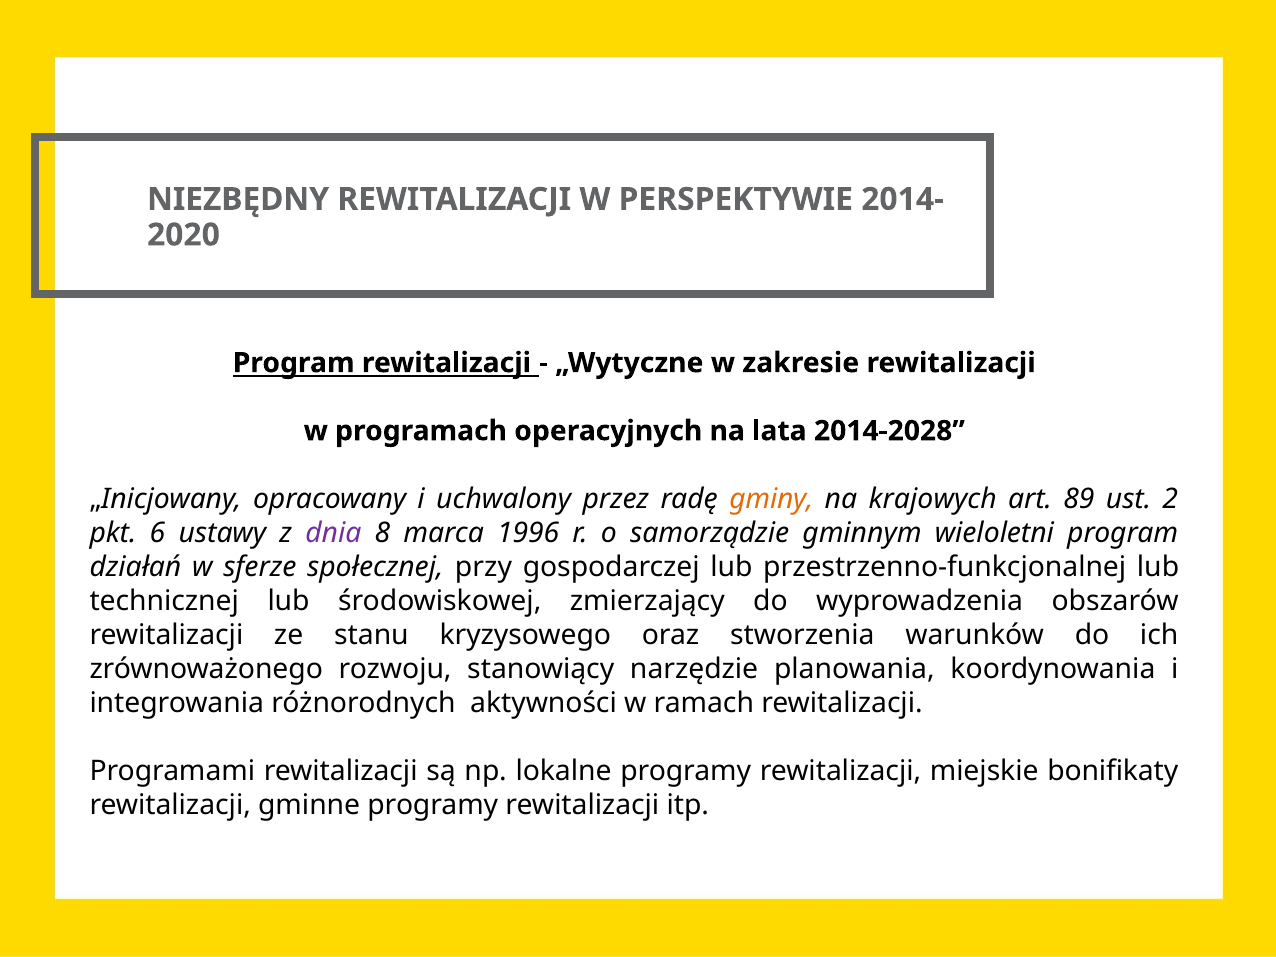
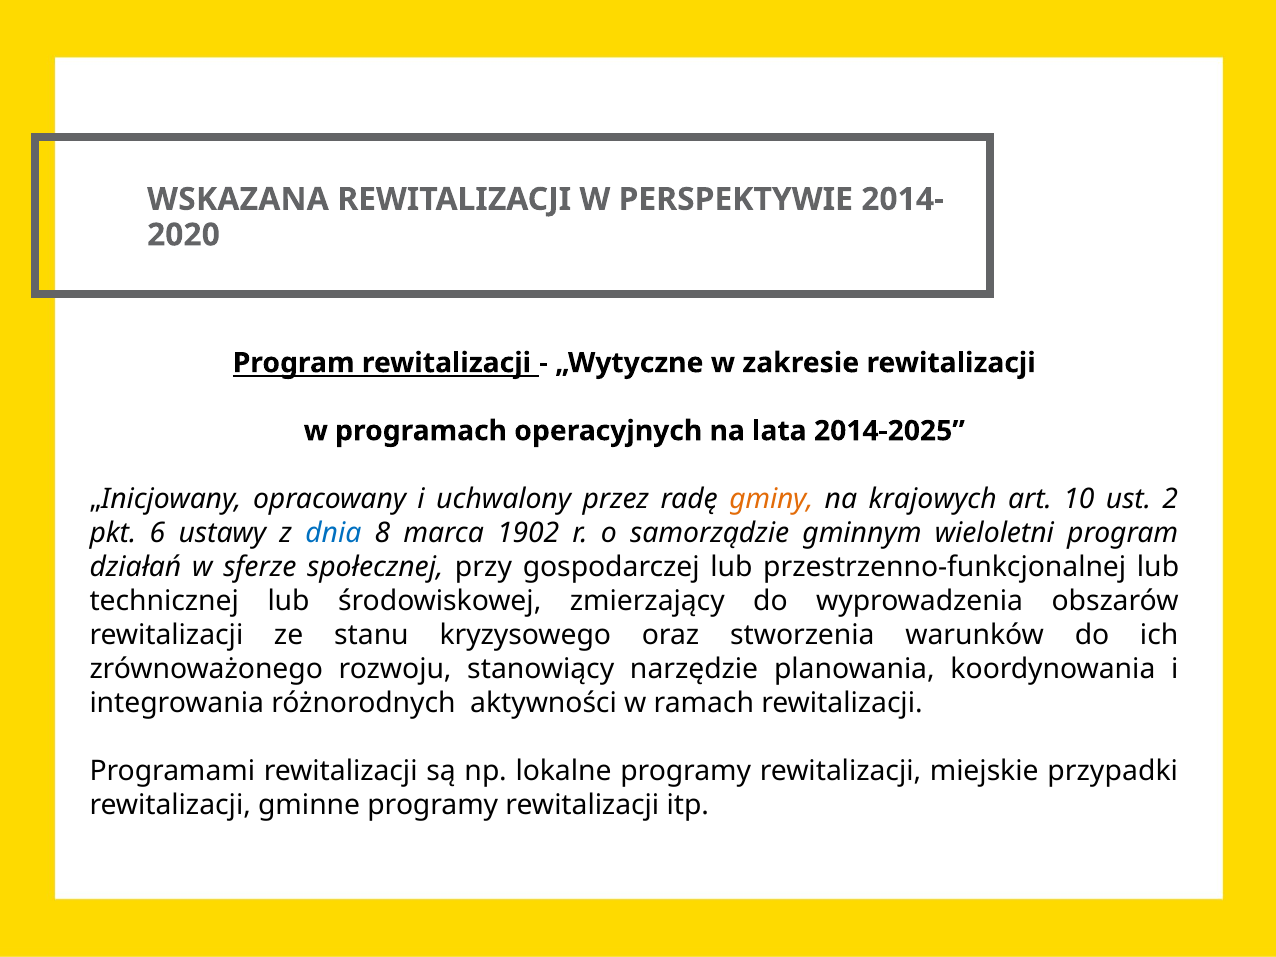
NIEZBĘDNY: NIEZBĘDNY -> WSKAZANA (238, 199)
2014-2028: 2014-2028 -> 2014-2025 (889, 431)
89: 89 -> 10 (1079, 499)
dnia colour: purple -> blue (333, 533)
1996: 1996 -> 1902 (528, 533)
bonifikaty: bonifikaty -> przypadki (1113, 771)
